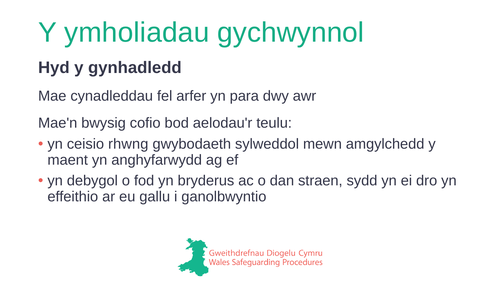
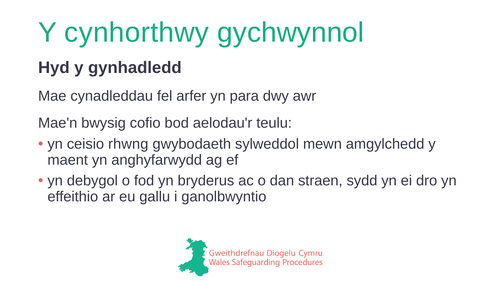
ymholiadau: ymholiadau -> cynhorthwy (137, 33)
